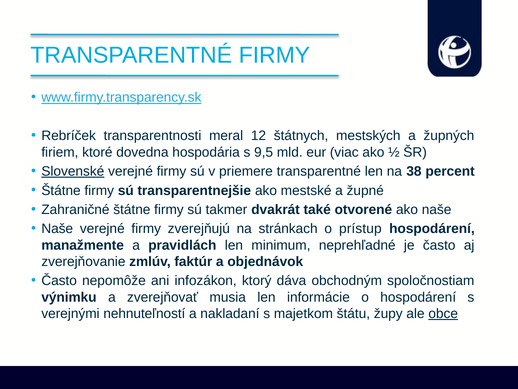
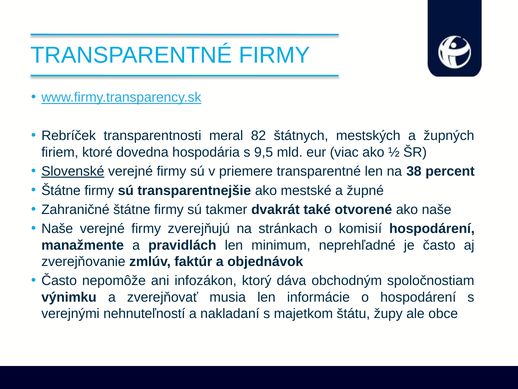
12: 12 -> 82 (259, 136)
prístup: prístup -> komisií (360, 229)
obce underline: present -> none (443, 313)
